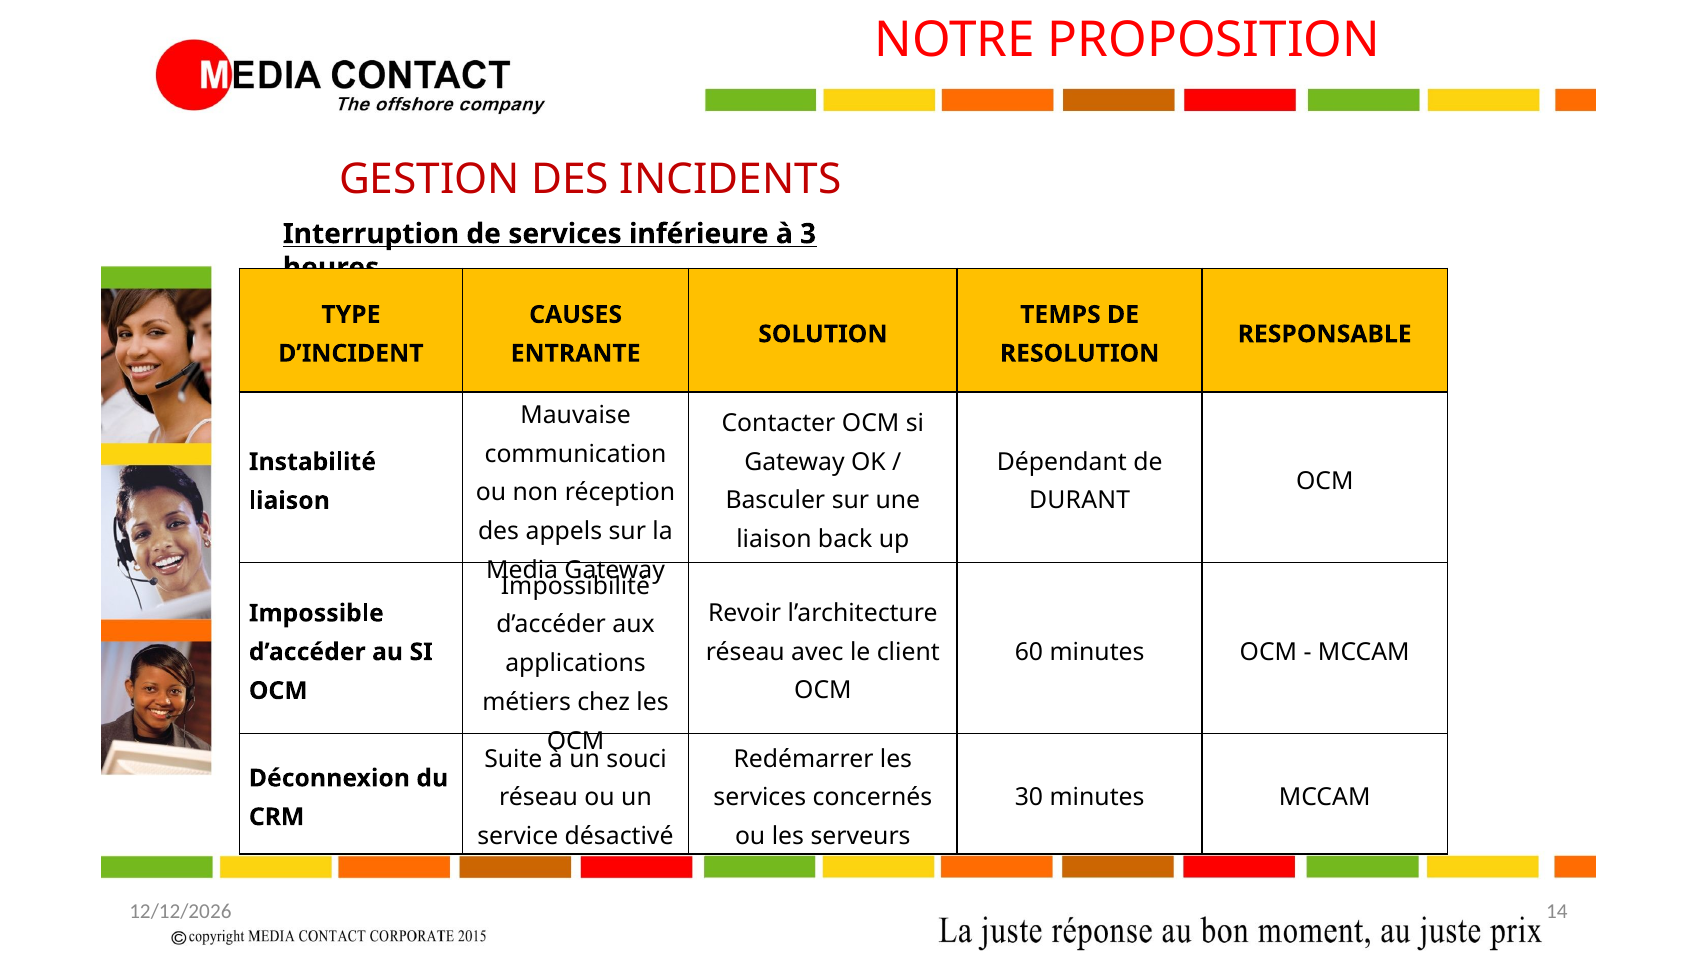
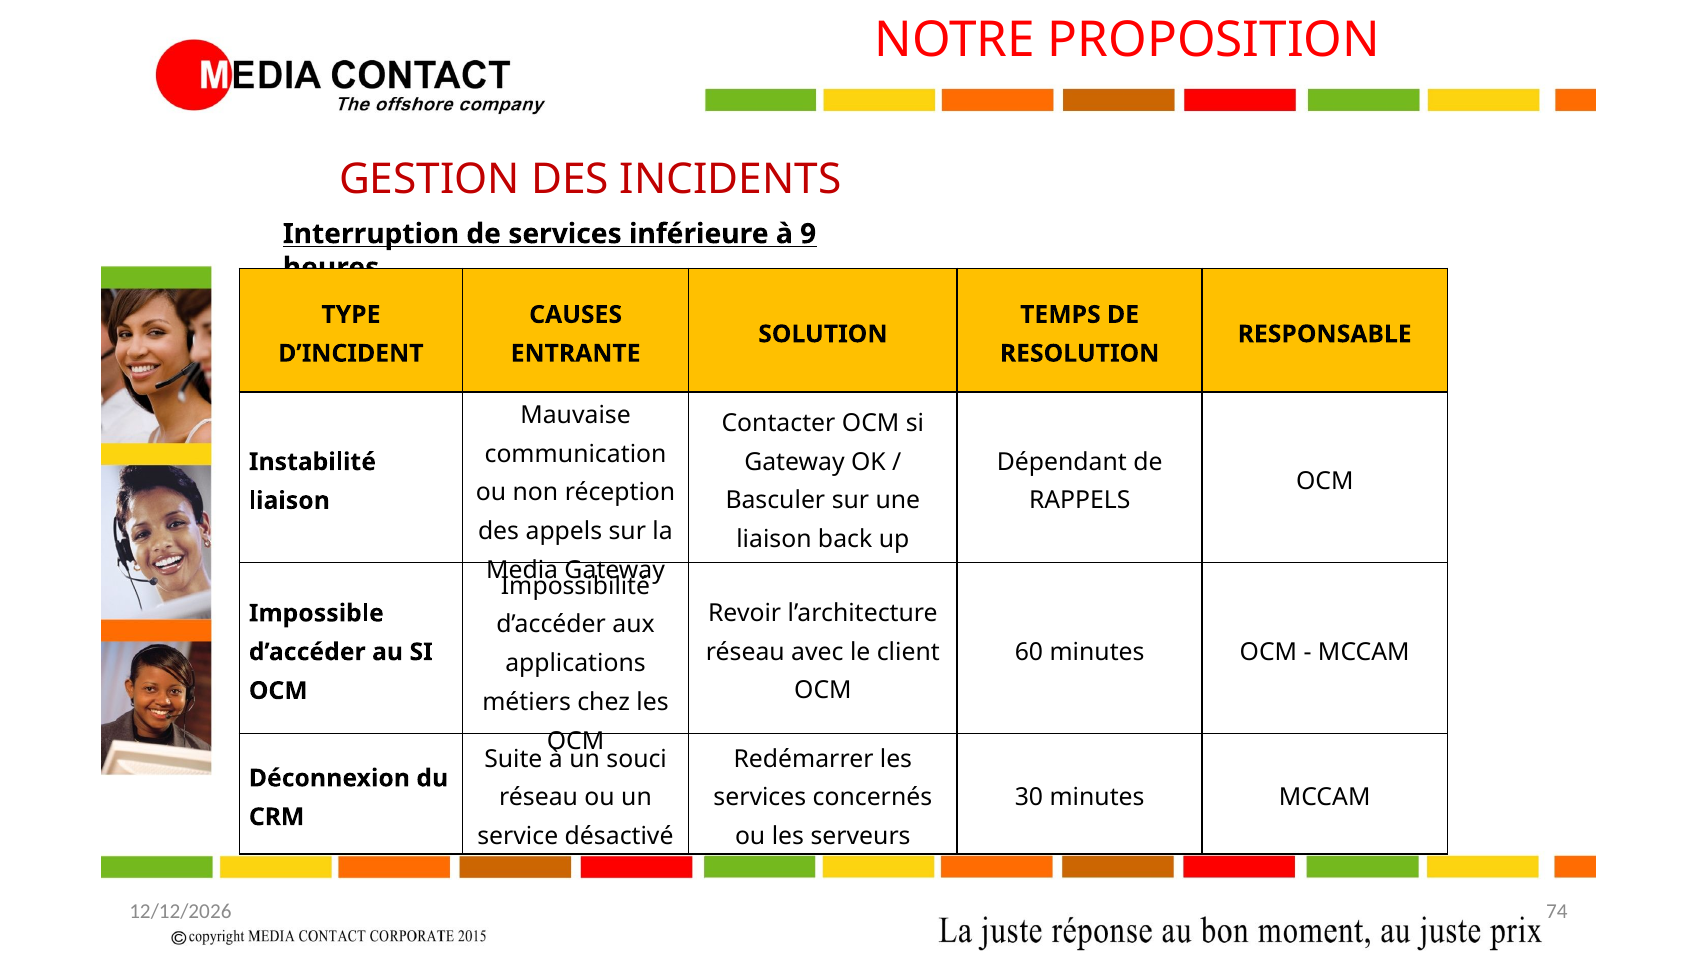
3: 3 -> 9 (808, 234)
DURANT: DURANT -> RAPPELS (1080, 500)
14: 14 -> 74 (1557, 911)
